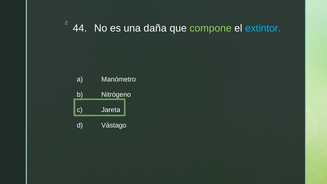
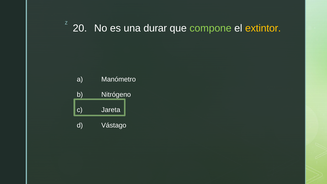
44: 44 -> 20 (80, 28)
daña: daña -> durar (155, 28)
extintor colour: light blue -> yellow (263, 28)
